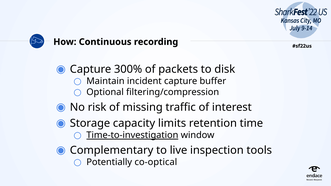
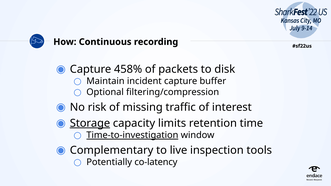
300%: 300% -> 458% (128, 69)
Storage underline: none -> present (90, 123)
co-optical: co-optical -> co-latency (156, 162)
